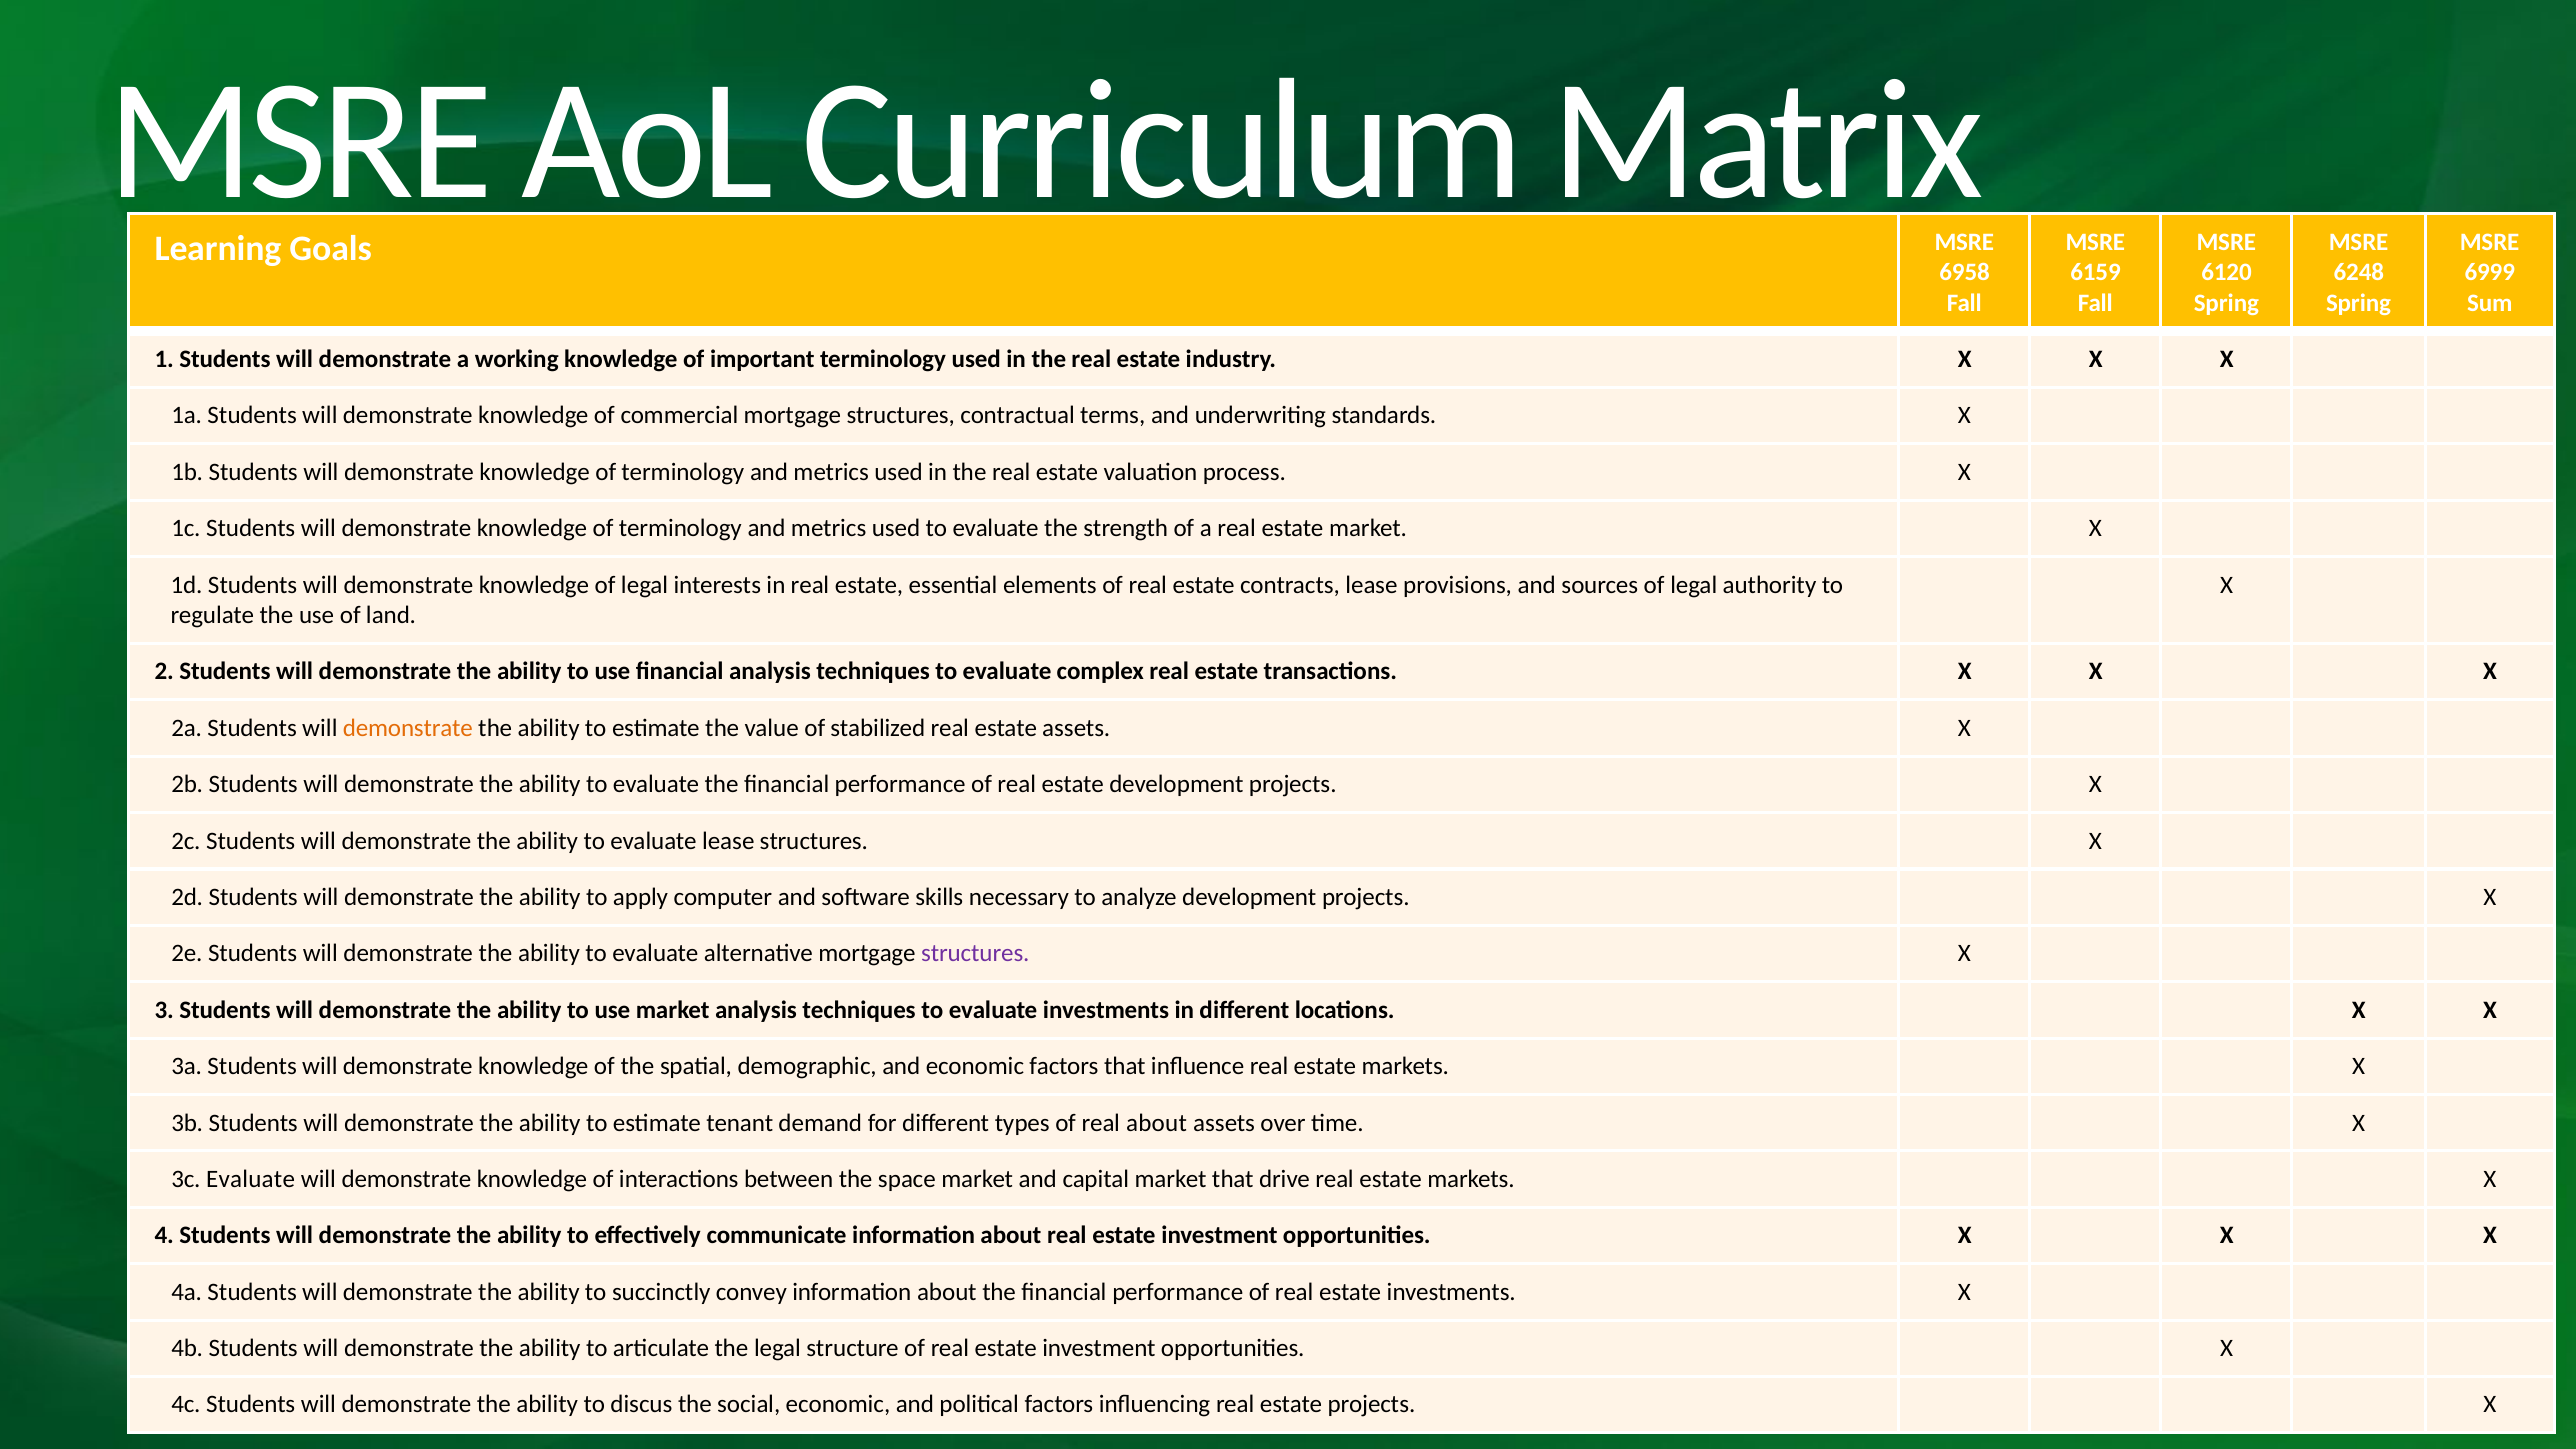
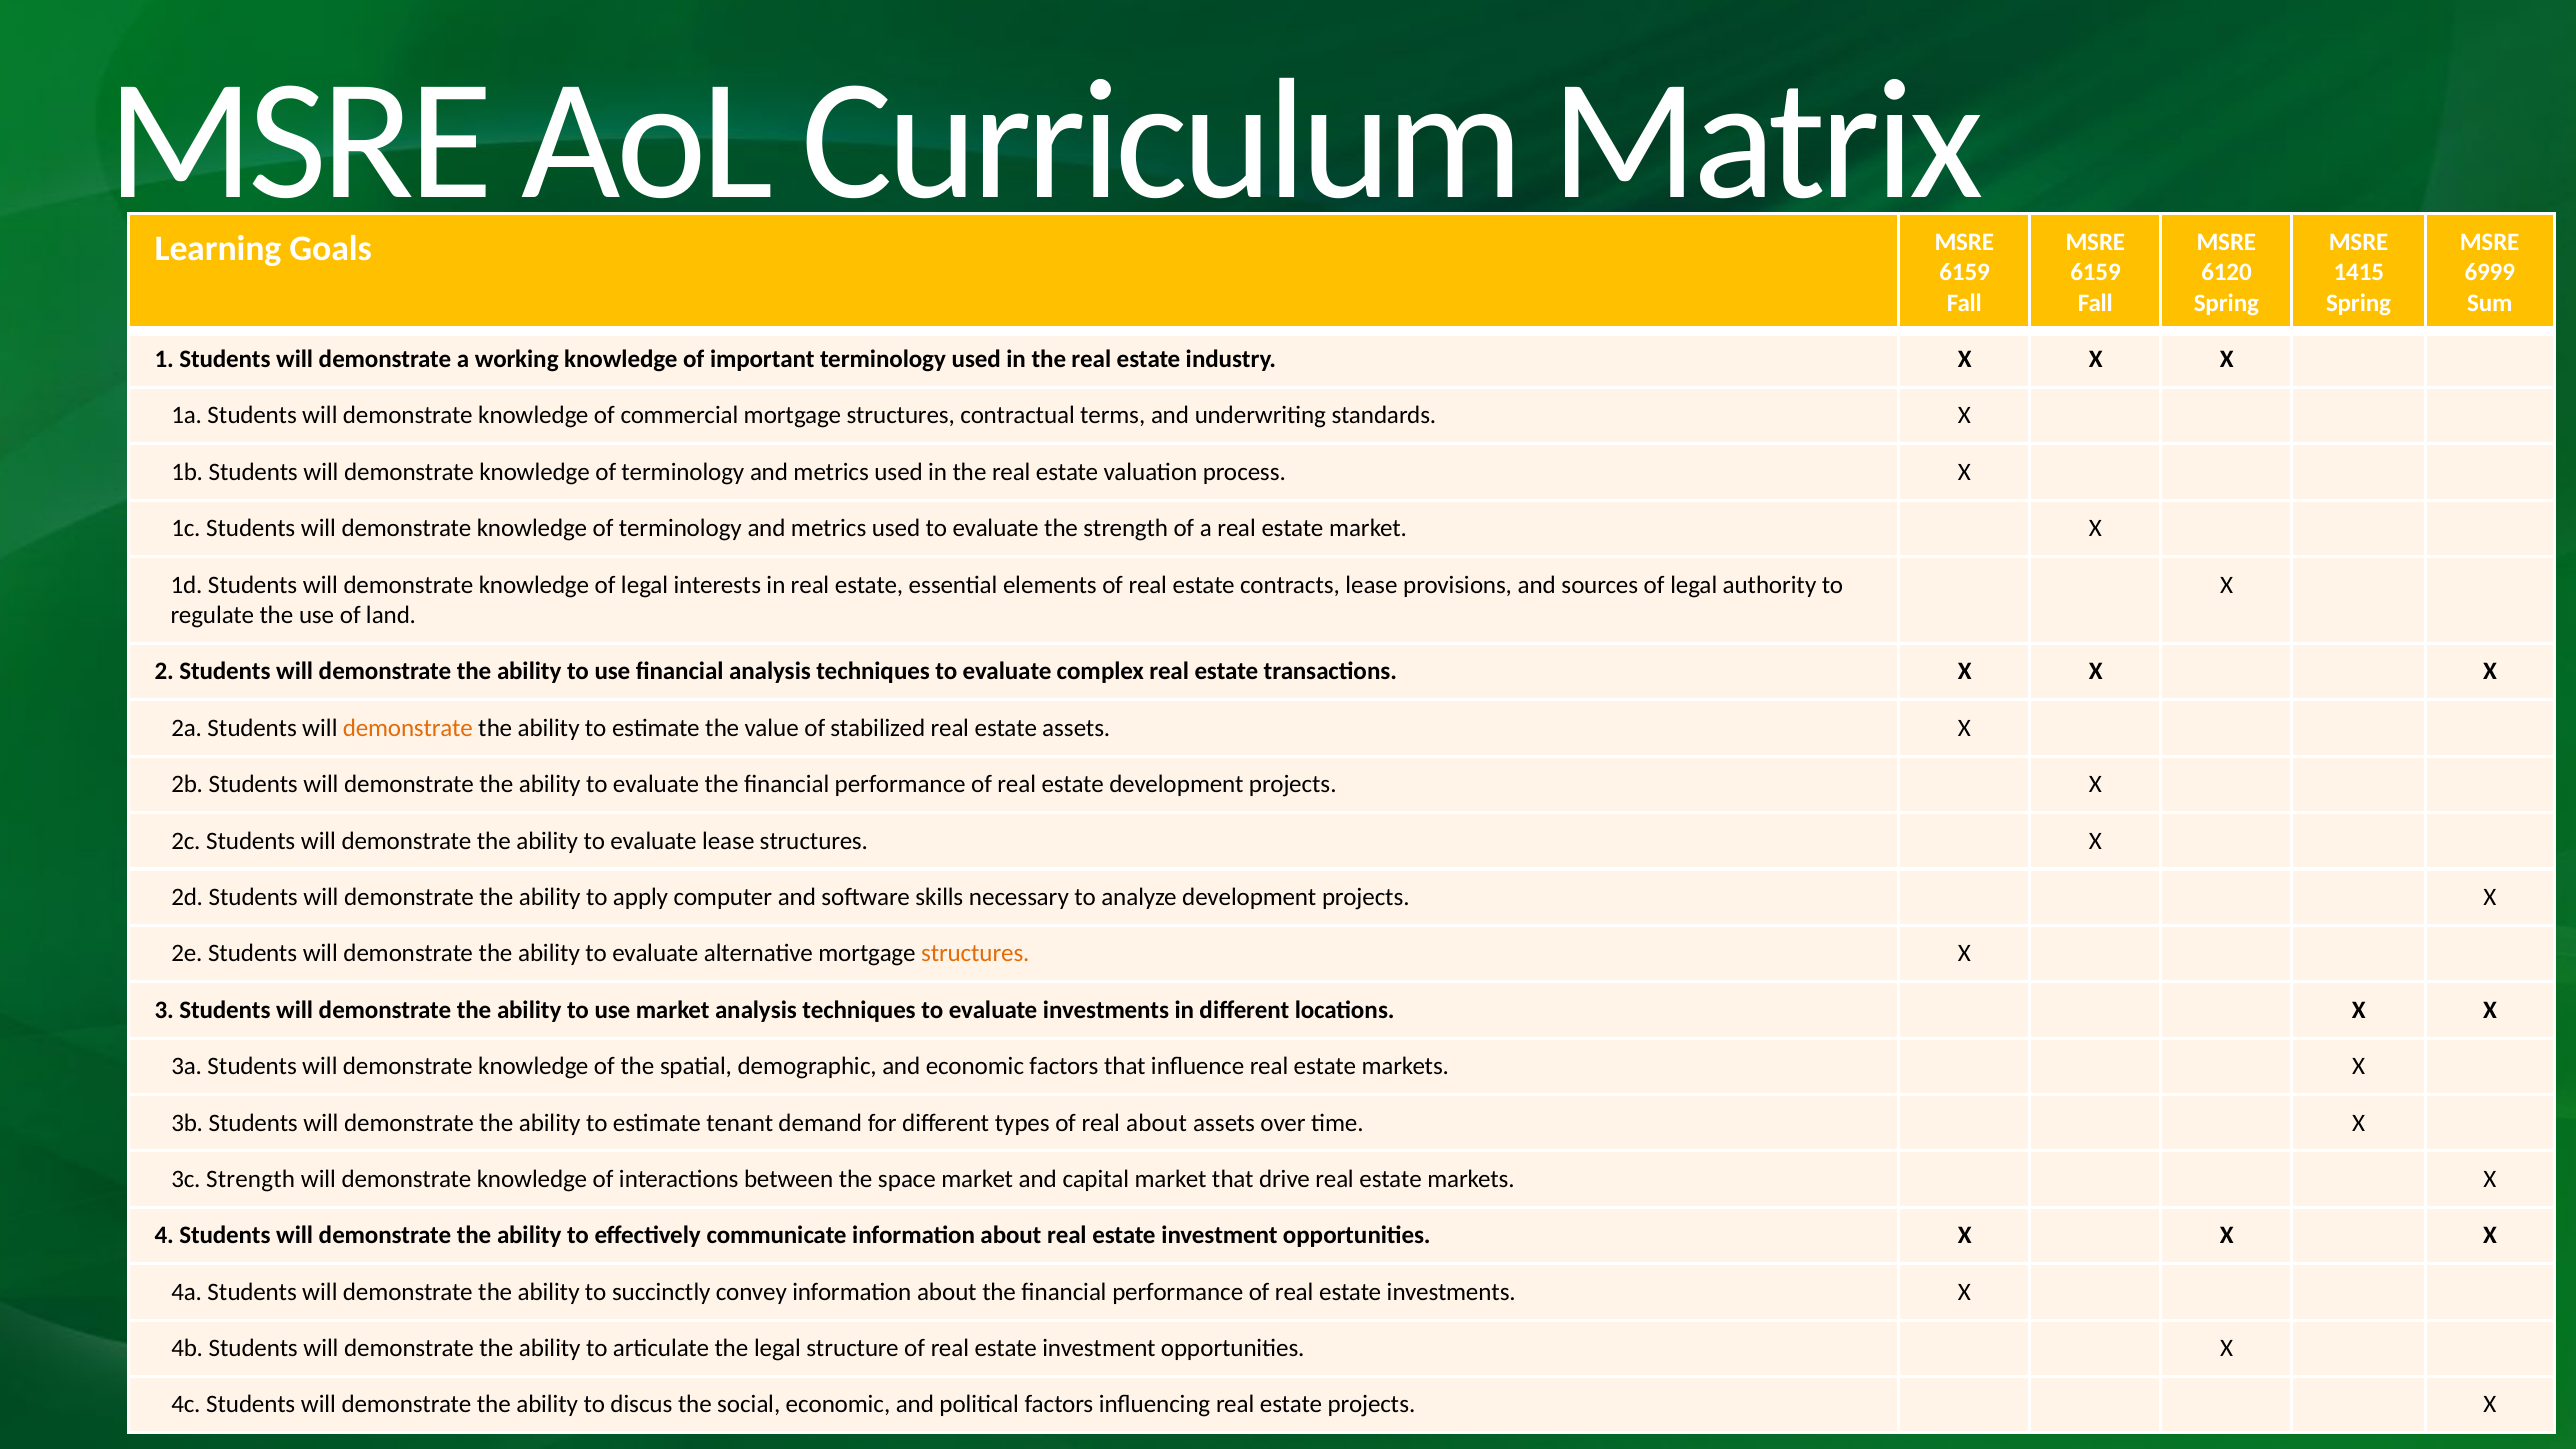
6958: 6958 -> 6159 (1965, 272)
6248: 6248 -> 1415 (2359, 272)
structures colour: purple -> orange (975, 954)
3c Evaluate: Evaluate -> Strength (251, 1179)
